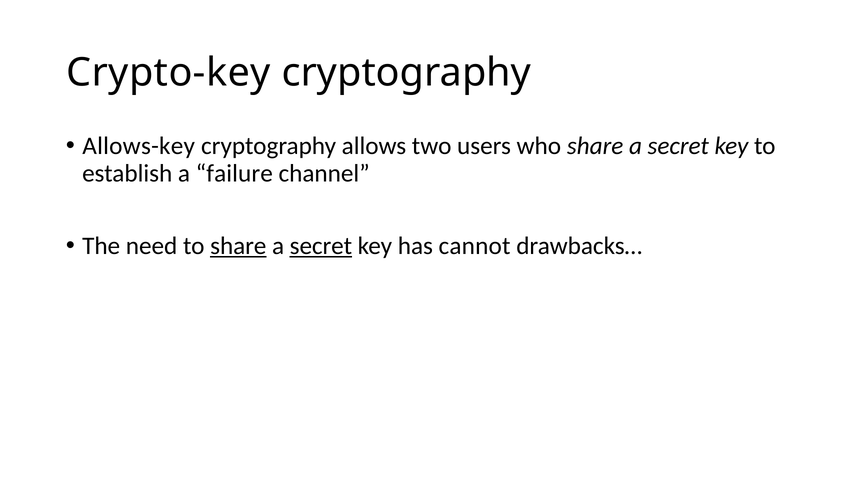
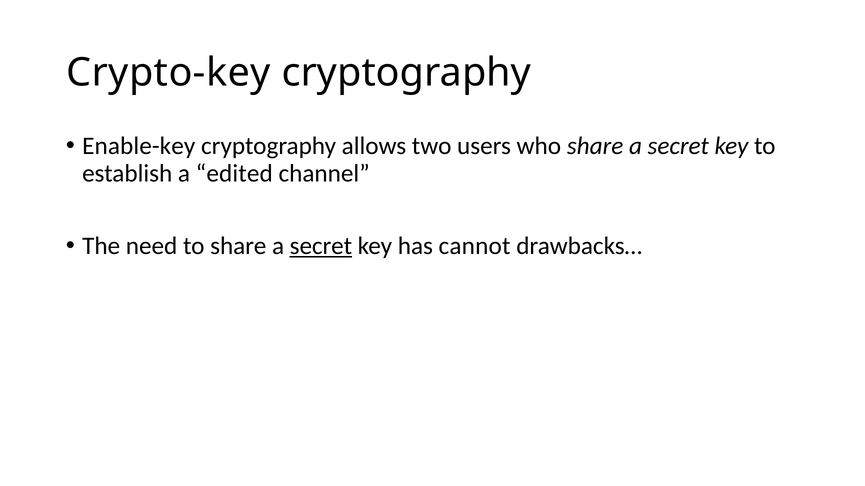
Allows-key: Allows-key -> Enable-key (139, 146)
failure: failure -> edited (234, 173)
share underline: present -> none (238, 246)
